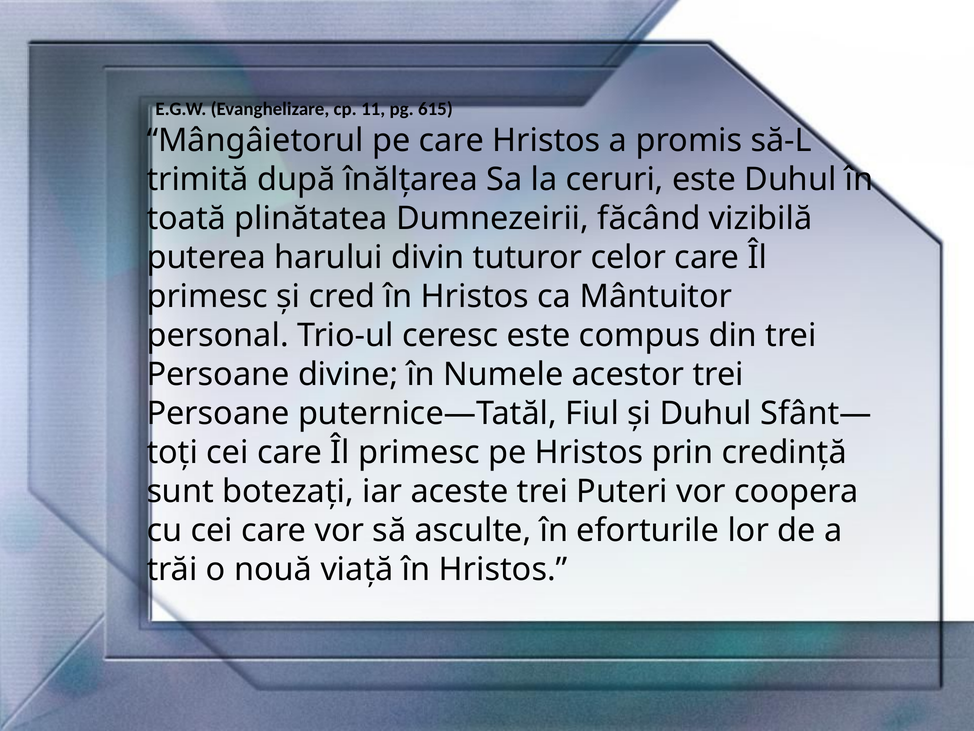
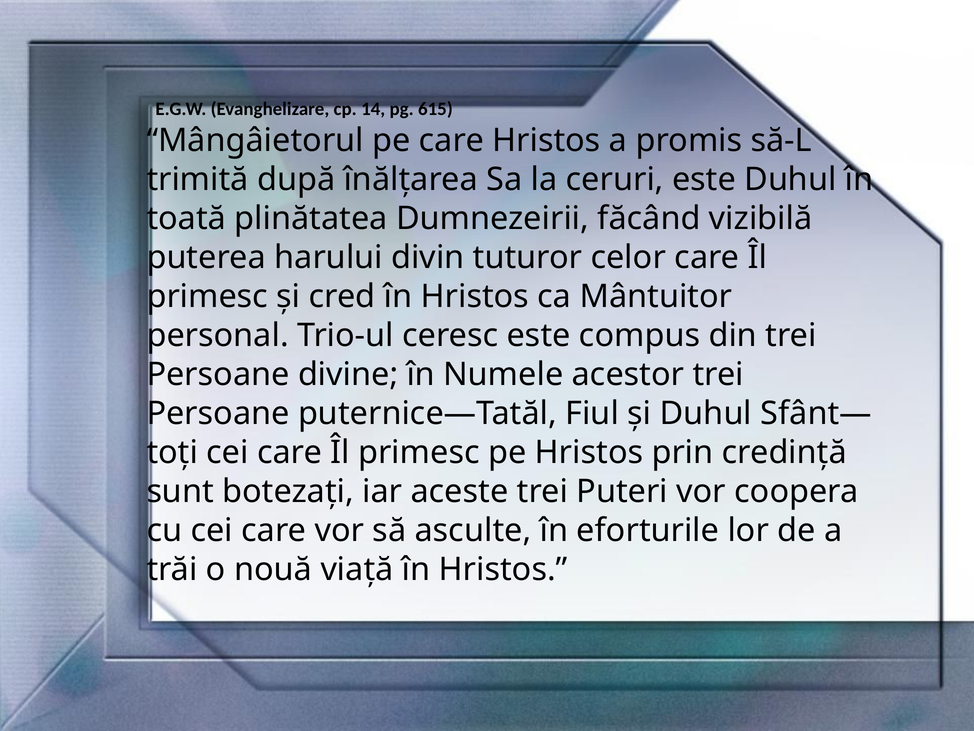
11: 11 -> 14 (373, 109)
